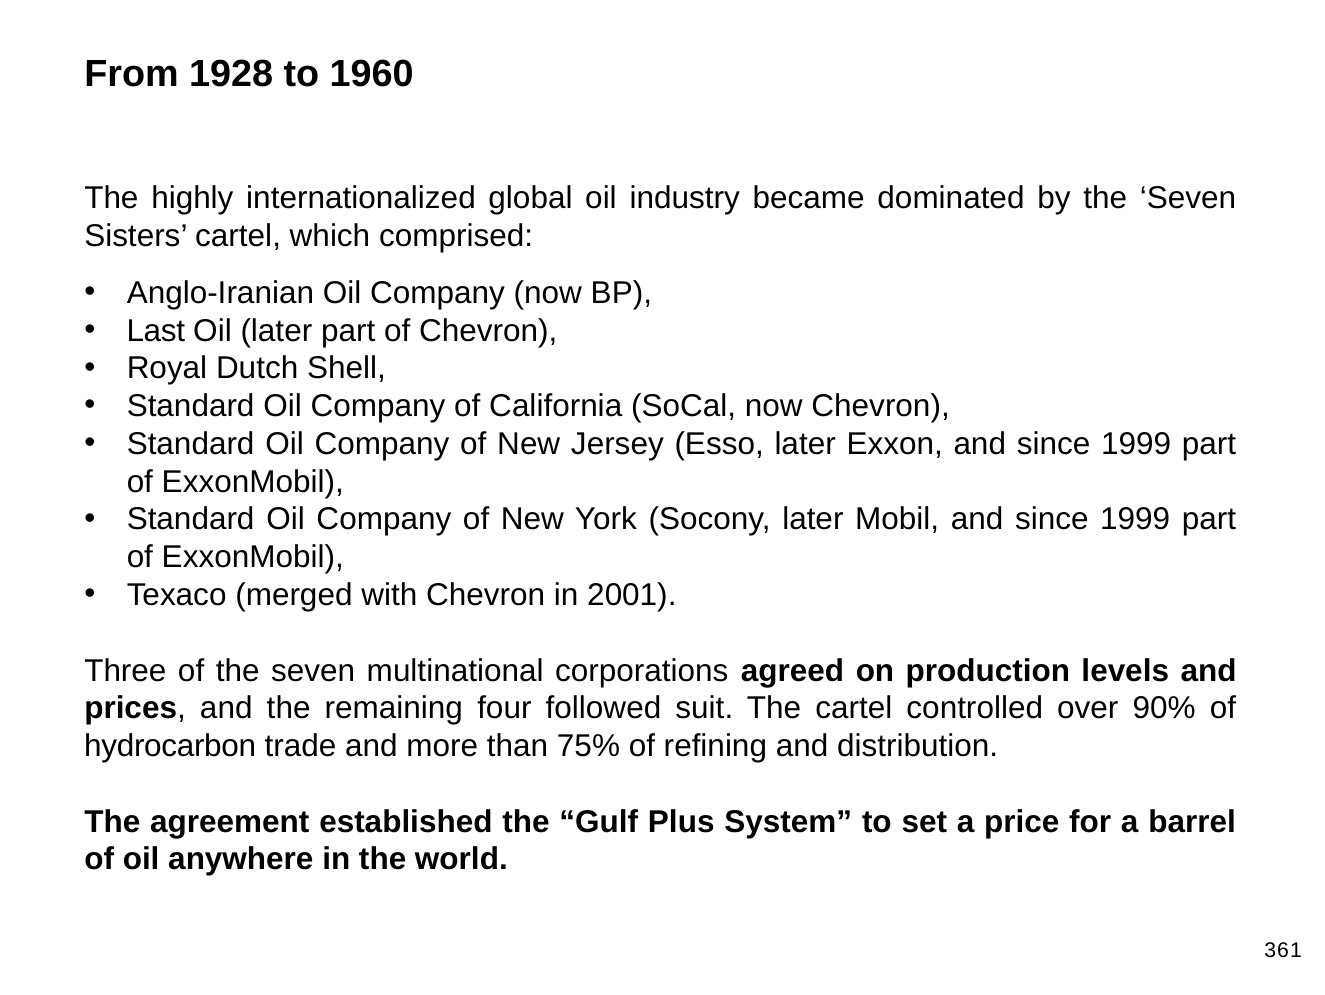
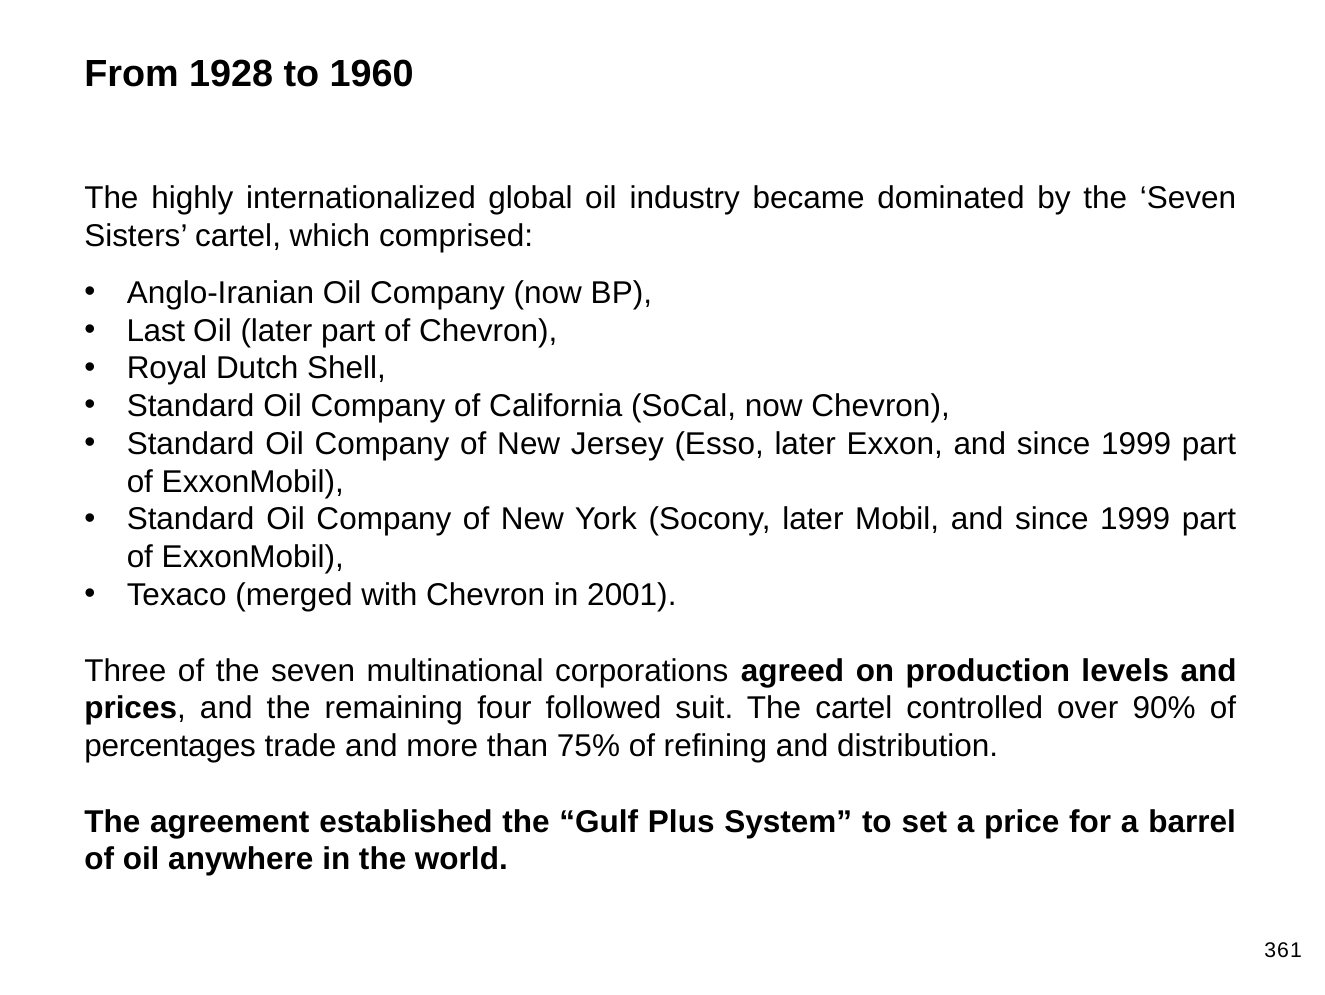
hydrocarbon: hydrocarbon -> percentages (170, 746)
